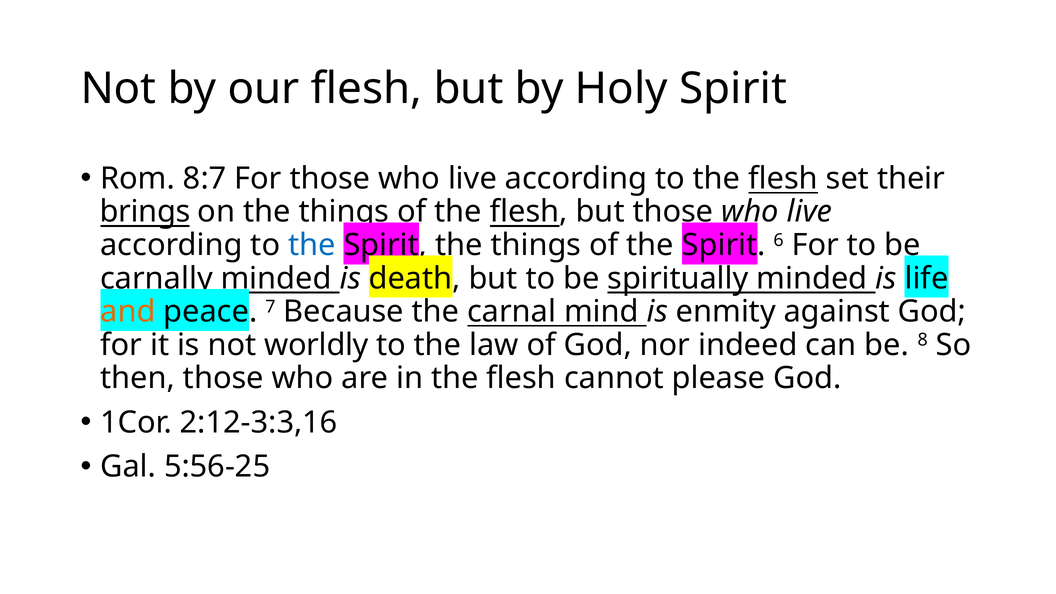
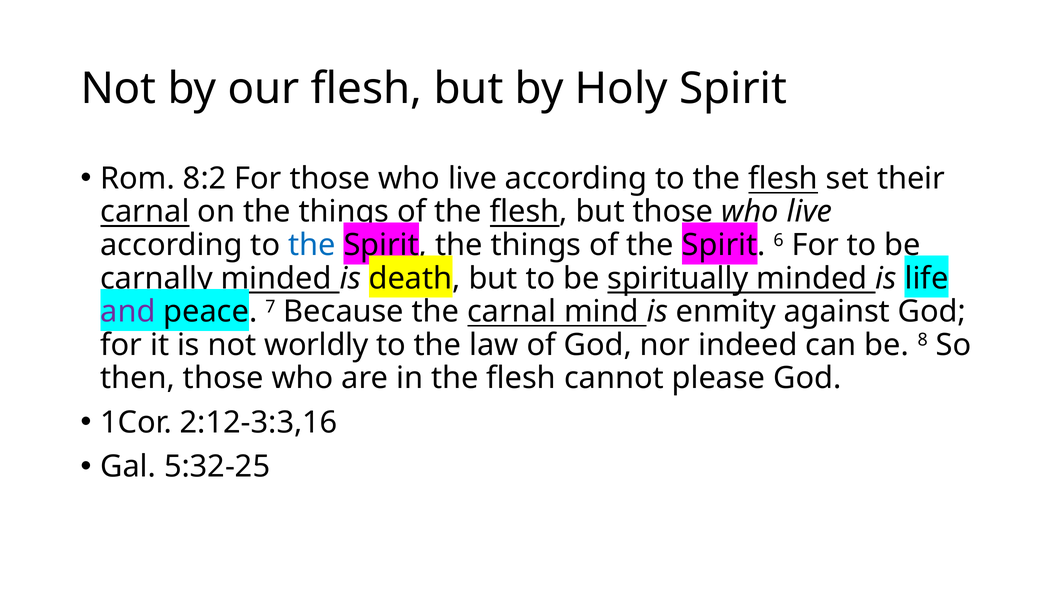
8:7: 8:7 -> 8:2 (205, 179)
brings: brings -> carnal (145, 212)
and colour: orange -> purple (128, 312)
5:56-25: 5:56-25 -> 5:32-25 (217, 467)
